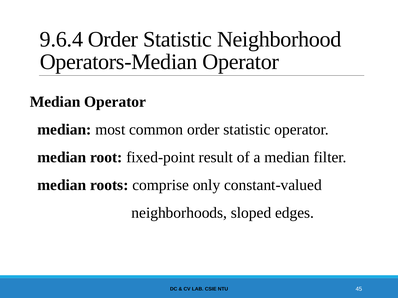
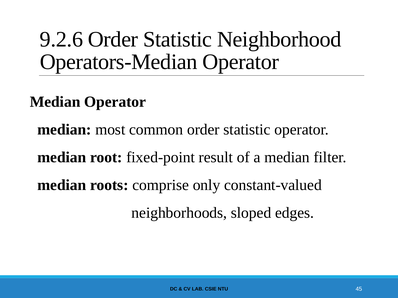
9.6.4: 9.6.4 -> 9.2.6 (61, 39)
